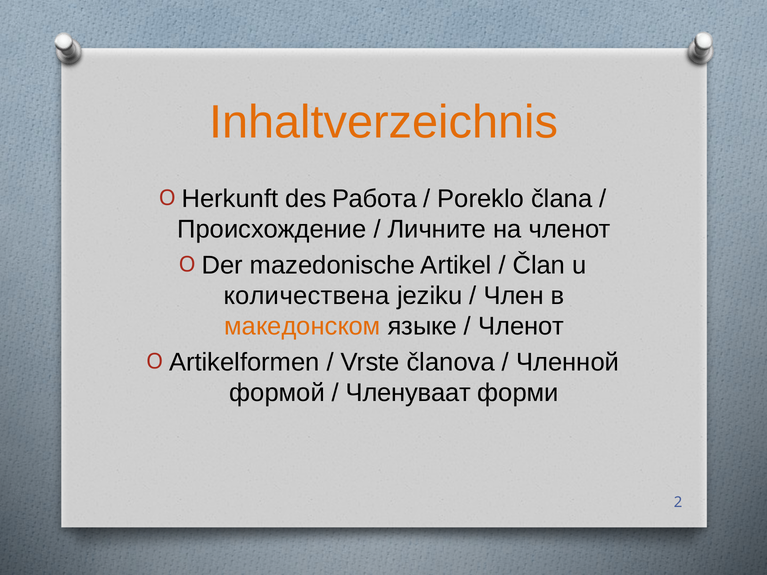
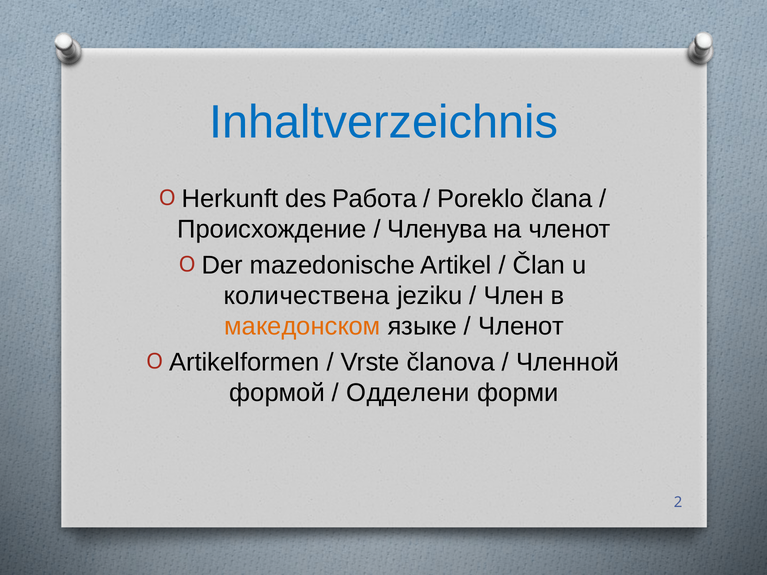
Inhaltverzeichnis colour: orange -> blue (384, 122)
Личните: Личните -> Членува (437, 229)
Членуваат: Членуваат -> Одделени (408, 393)
